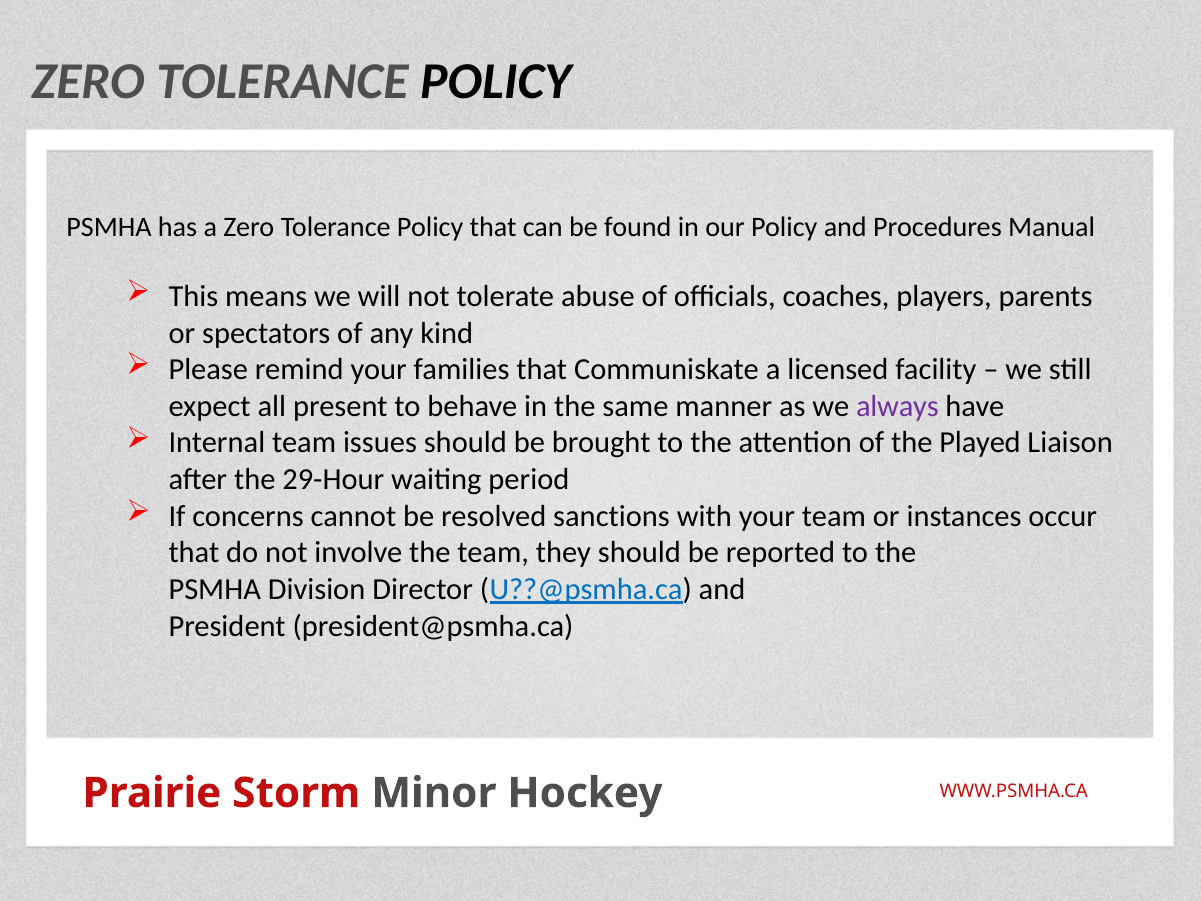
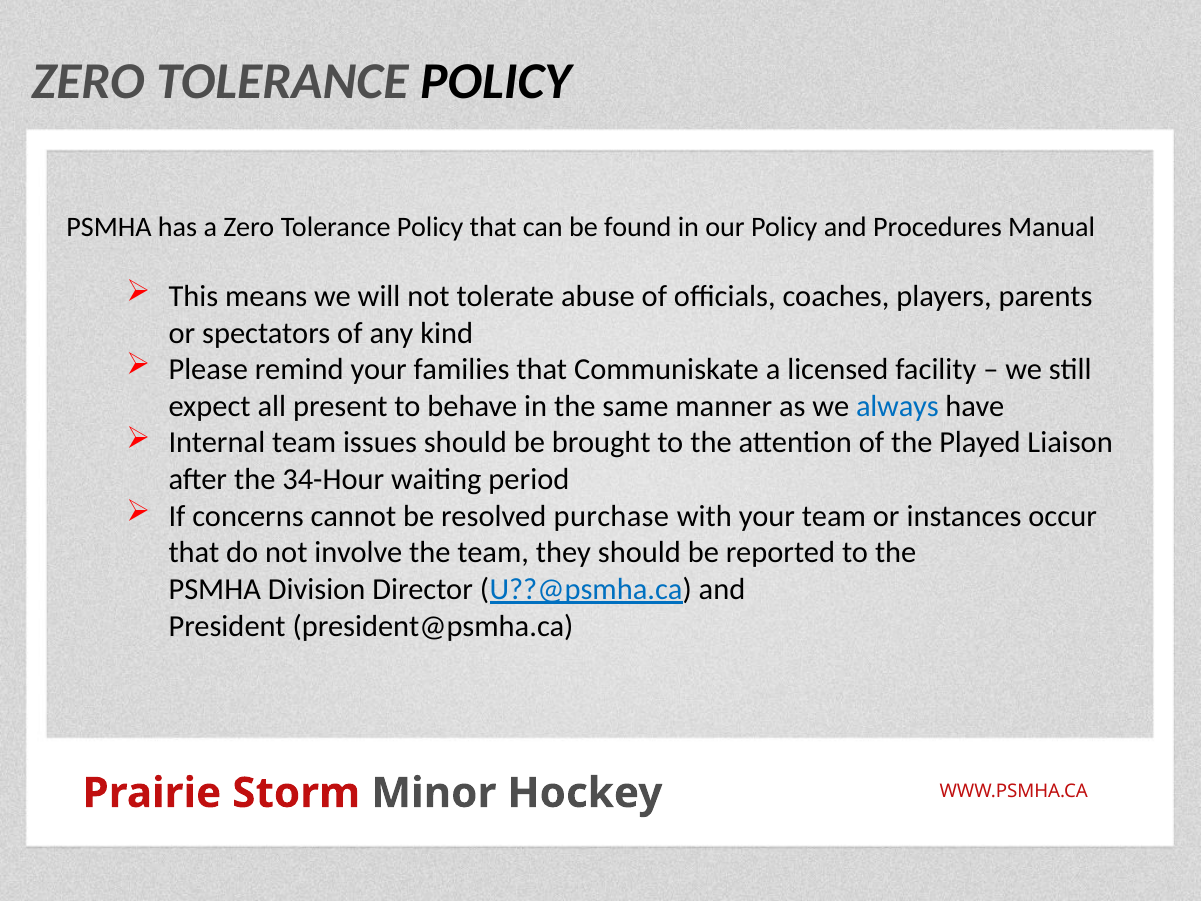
always colour: purple -> blue (897, 406)
29-Hour: 29-Hour -> 34-Hour (333, 479)
sanctions: sanctions -> purchase (611, 516)
